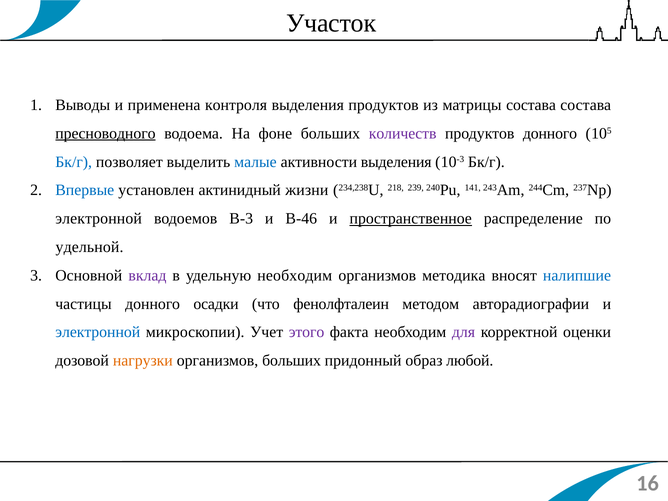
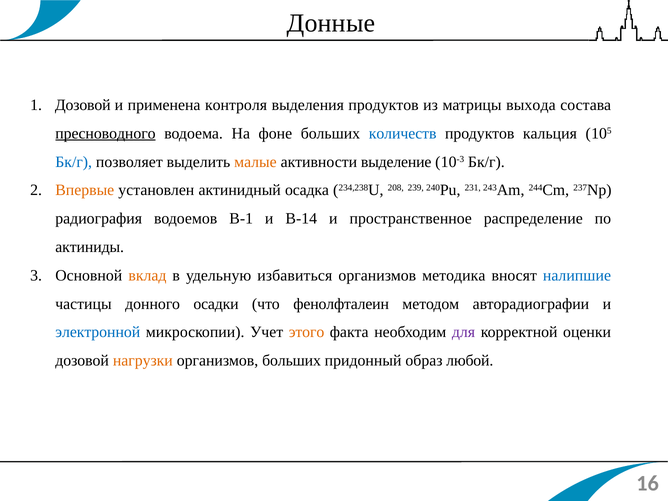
Участок: Участок -> Донные (331, 23)
Выводы: Выводы -> Дозовой (83, 105)
матрицы состава: состава -> выхода (531, 105)
количеств colour: purple -> blue (403, 133)
продуктов донного: донного -> кальция (550, 133)
малые colour: blue -> orange (255, 162)
активности выделения: выделения -> выделение (396, 162)
Впервые colour: blue -> orange (85, 190)
жизни: жизни -> осадка (307, 190)
218: 218 -> 208 (396, 188)
141: 141 -> 231 (473, 188)
электронной: электронной -> радиография (99, 219)
В-3: В-3 -> В-1 (241, 219)
В-46: В-46 -> В-14 (301, 219)
пространственное underline: present -> none (411, 219)
удельной: удельной -> актиниды (90, 247)
вклад colour: purple -> orange (147, 275)
удельную необходим: необходим -> избавиться (295, 275)
этого colour: purple -> orange (307, 332)
